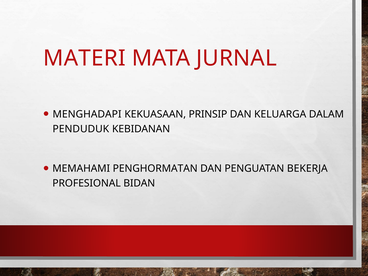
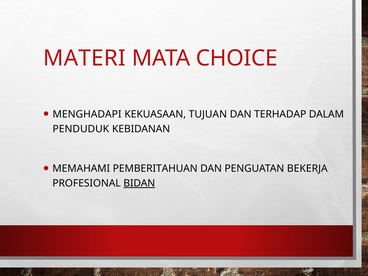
JURNAL: JURNAL -> CHOICE (237, 58)
PRINSIP: PRINSIP -> TUJUAN (208, 114)
KELUARGA: KELUARGA -> TERHADAP (280, 114)
PENGHORMATAN: PENGHORMATAN -> PEMBERITAHUAN (155, 169)
BIDAN underline: none -> present (139, 183)
